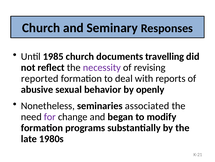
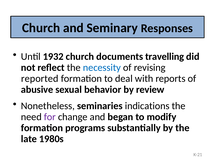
1985: 1985 -> 1932 (53, 56)
necessity colour: purple -> blue (102, 67)
openly: openly -> review (150, 89)
associated: associated -> indications (147, 105)
